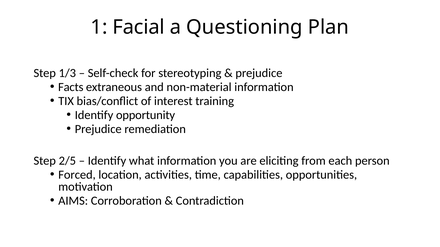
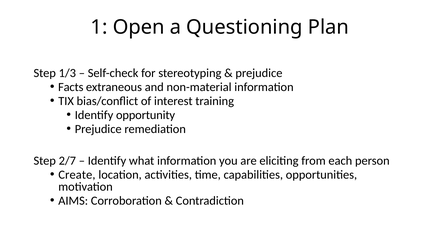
Facial: Facial -> Open (139, 27)
2/5: 2/5 -> 2/7 (67, 161)
Forced: Forced -> Create (77, 175)
